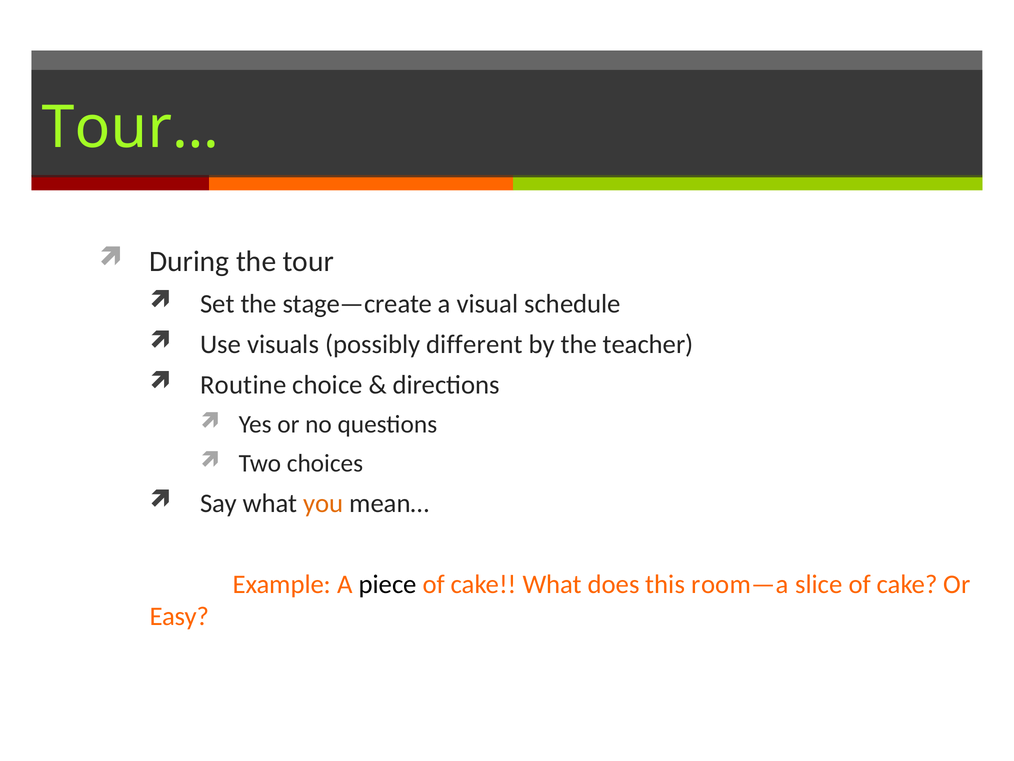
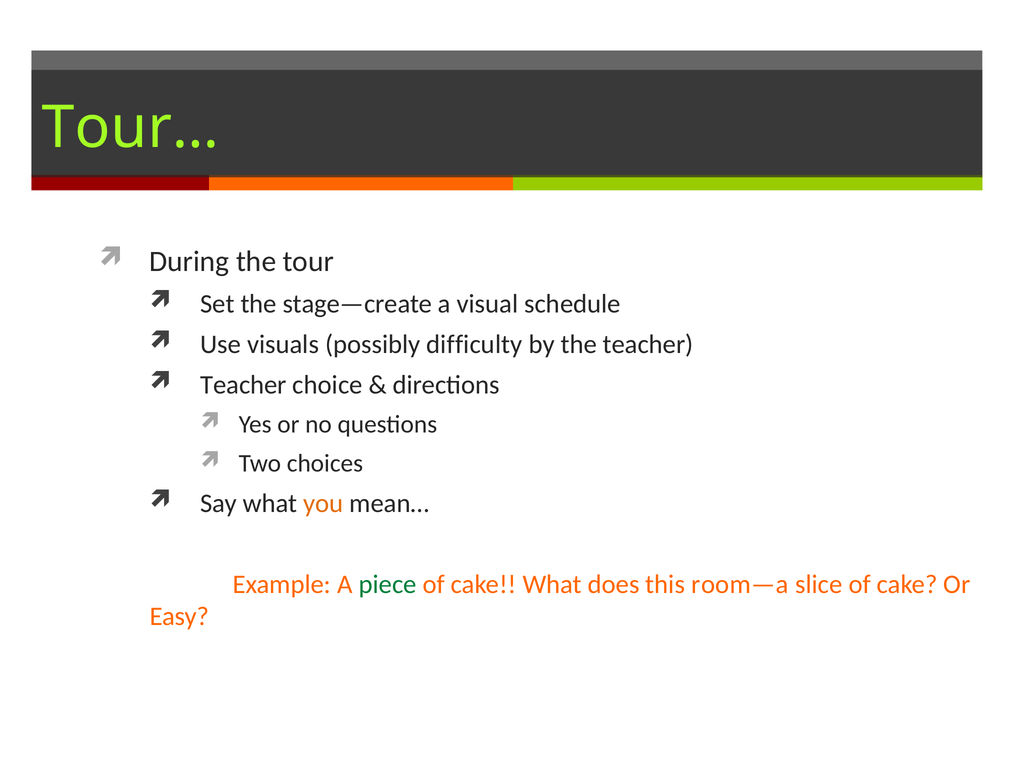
different: different -> difficulty (474, 344)
Routine: Routine -> Teacher (243, 385)
piece colour: black -> green (388, 584)
